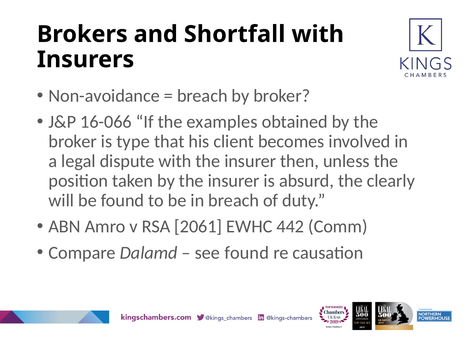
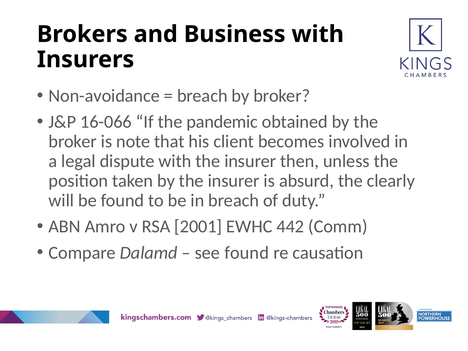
Shortfall: Shortfall -> Business (235, 34)
examples: examples -> pandemic (222, 122)
type: type -> note (133, 142)
2061: 2061 -> 2001 (198, 227)
